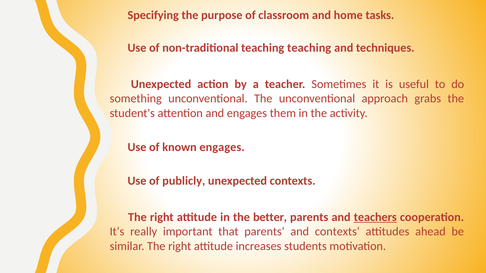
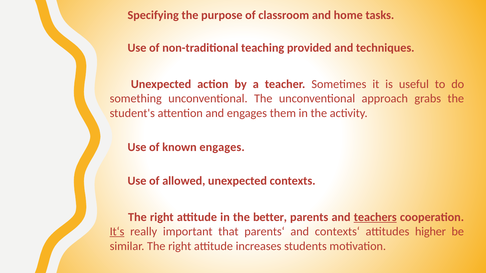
teaching teaching: teaching -> provided (309, 48)
publicly: publicly -> allowed (184, 181)
It‘s underline: none -> present (117, 232)
ahead: ahead -> higher (430, 232)
